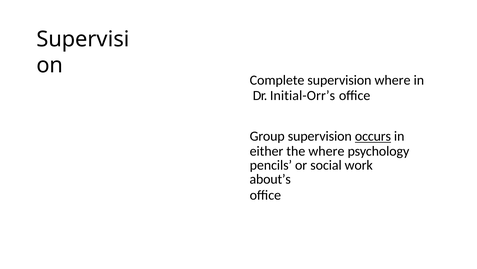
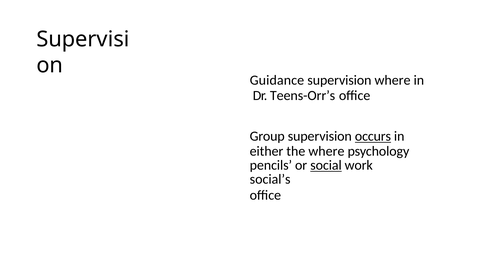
Complete: Complete -> Guidance (277, 80)
Initial-Orr’s: Initial-Orr’s -> Teens-Orr’s (303, 95)
social underline: none -> present (326, 165)
about’s: about’s -> social’s (270, 179)
